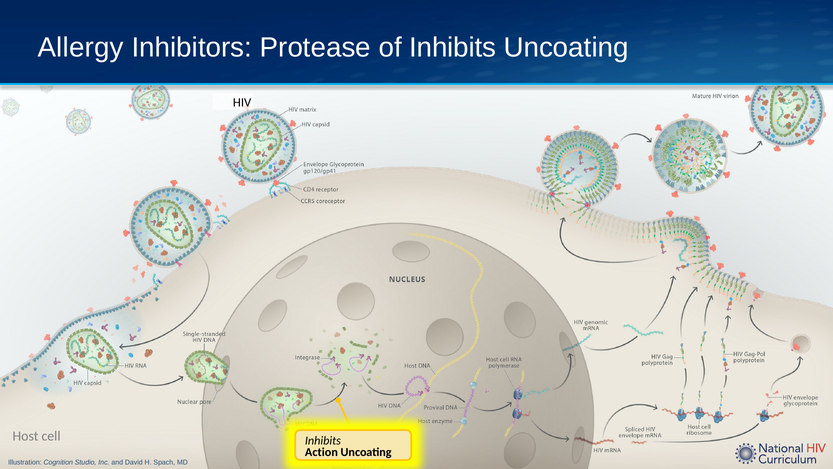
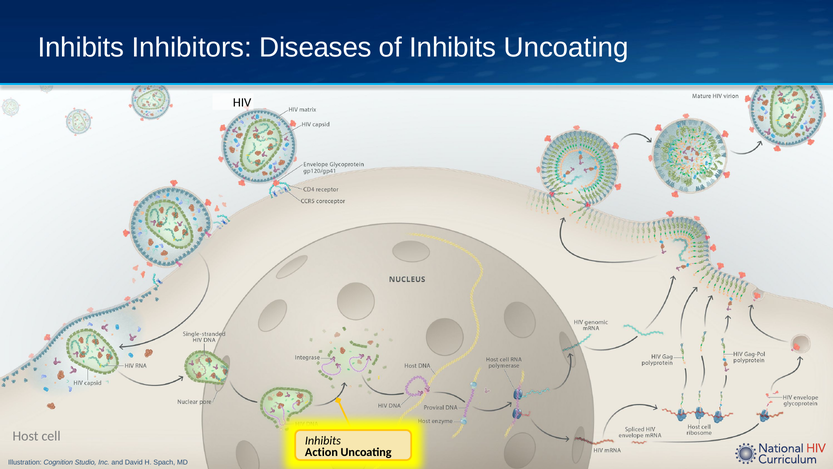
Allergy: Allergy -> Inhibits (81, 47)
Protease: Protease -> Diseases (315, 47)
